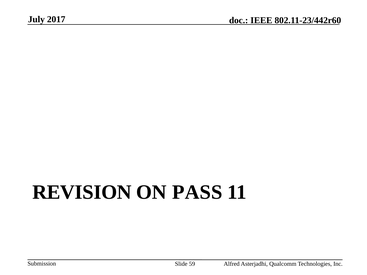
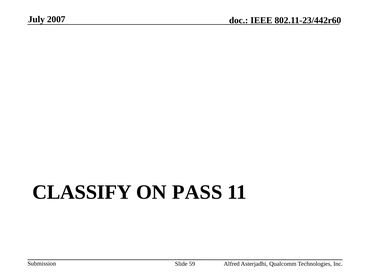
2017: 2017 -> 2007 (56, 19)
REVISION: REVISION -> CLASSIFY (82, 192)
